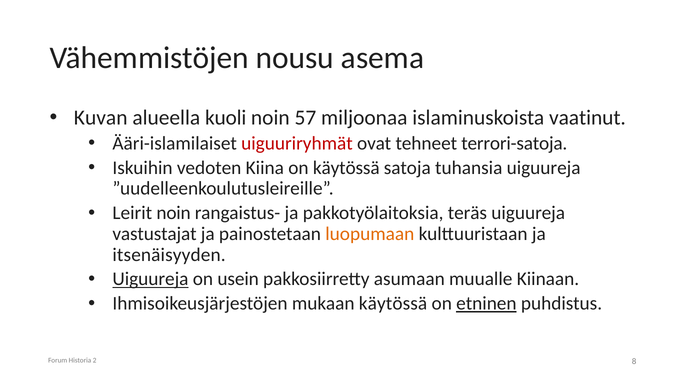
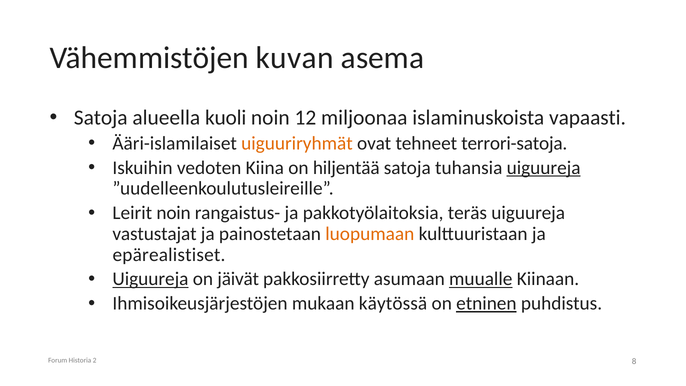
nousu: nousu -> kuvan (295, 58)
Kuvan: Kuvan -> Satoja (101, 118)
57: 57 -> 12 (305, 118)
vaatinut: vaatinut -> vapaasti (587, 118)
uiguuriryhmät colour: red -> orange (297, 143)
on käytössä: käytössä -> hiljentää (346, 168)
uiguureja underline: none -> present (544, 168)
itsenäisyyden: itsenäisyyden -> epärealistiset (169, 255)
usein: usein -> jäivät (238, 279)
muualle underline: none -> present (481, 279)
